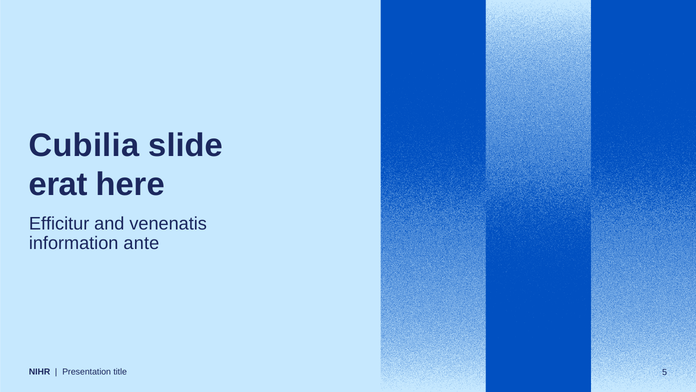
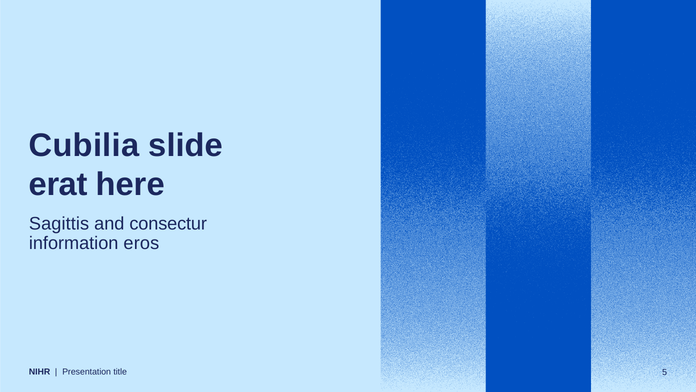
Efficitur: Efficitur -> Sagittis (59, 224)
venenatis: venenatis -> consectur (168, 224)
ante: ante -> eros (141, 243)
